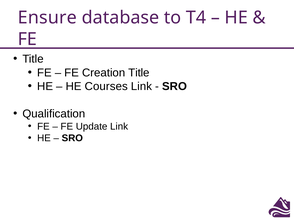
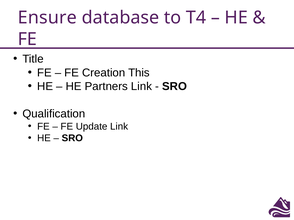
Creation Title: Title -> This (139, 73)
Courses: Courses -> Partners (106, 87)
